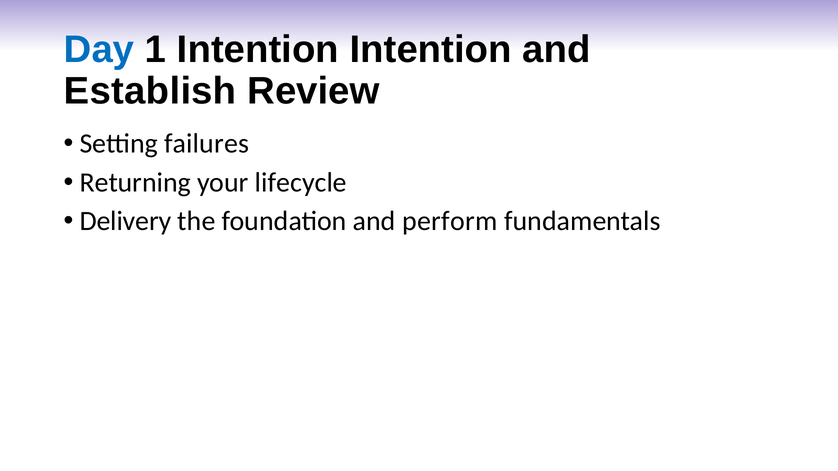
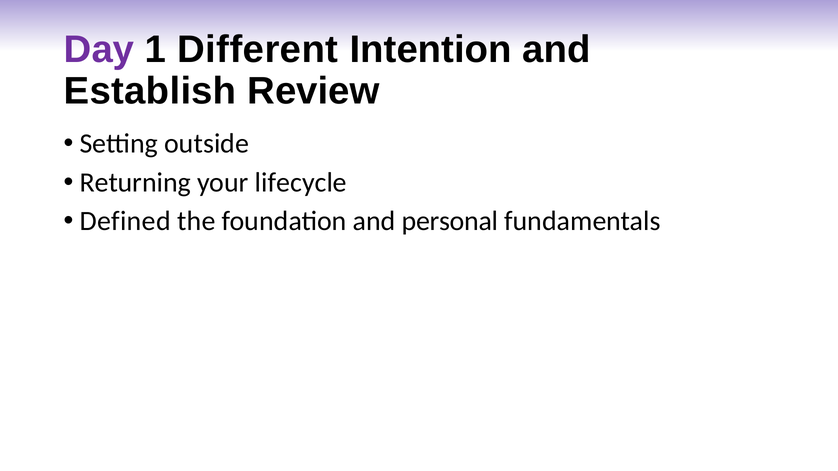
Day colour: blue -> purple (99, 50)
1 Intention: Intention -> Different (258, 50)
failures: failures -> outside (207, 144)
Delivery: Delivery -> Defined (125, 221)
perform: perform -> personal (450, 221)
